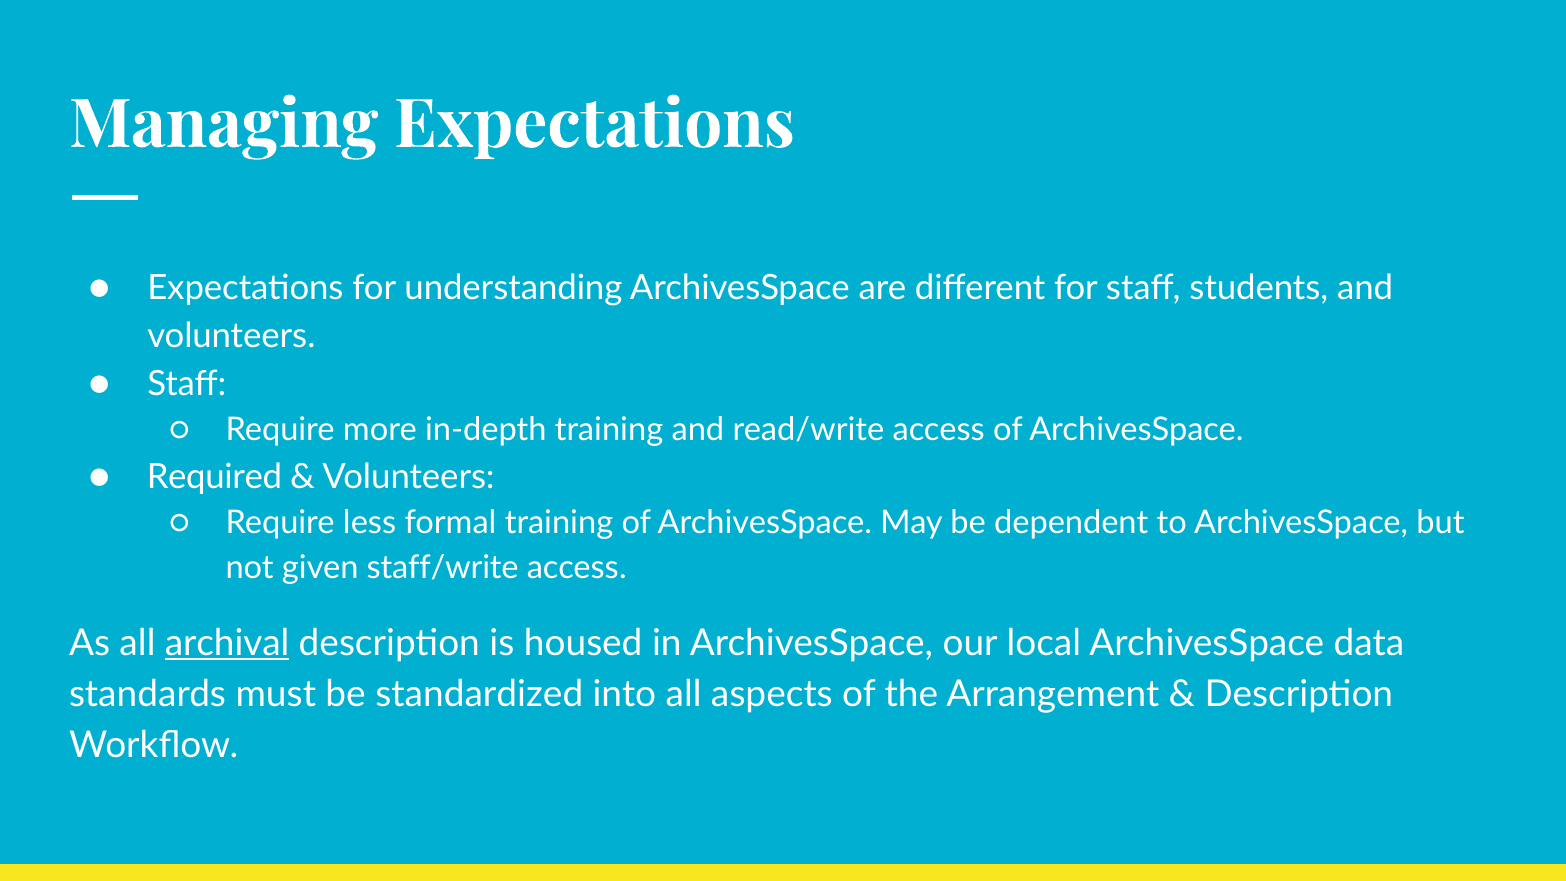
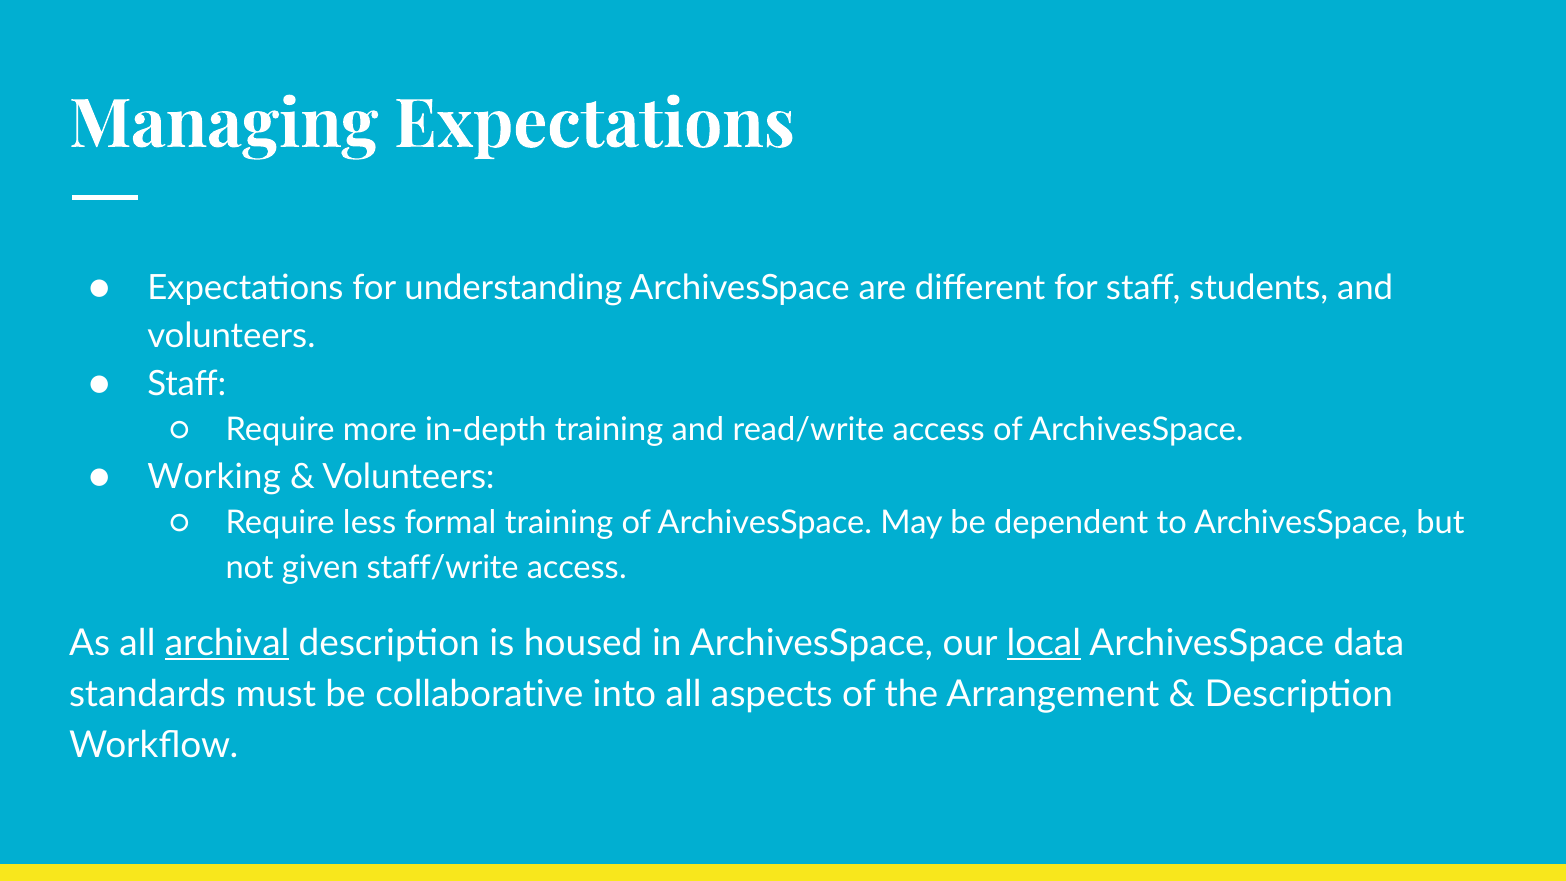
Required: Required -> Working (214, 477)
local underline: none -> present (1044, 643)
standardized: standardized -> collaborative (479, 694)
